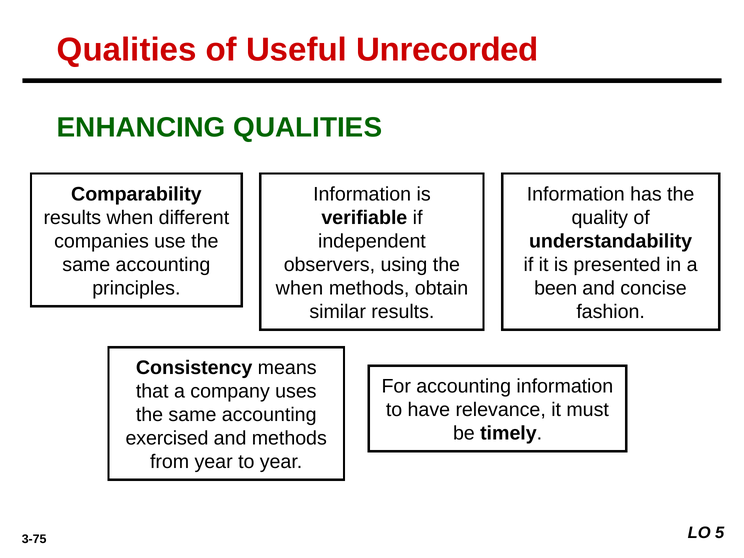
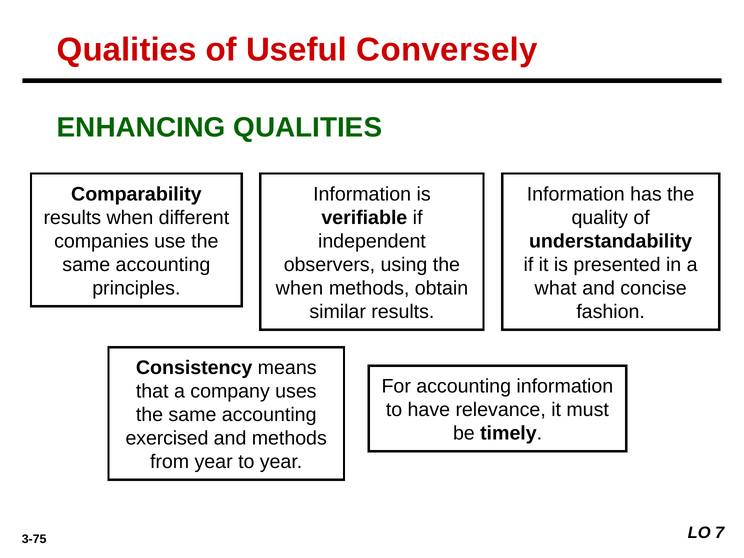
Unrecorded: Unrecorded -> Conversely (447, 50)
been: been -> what (556, 288)
5: 5 -> 7 (720, 533)
